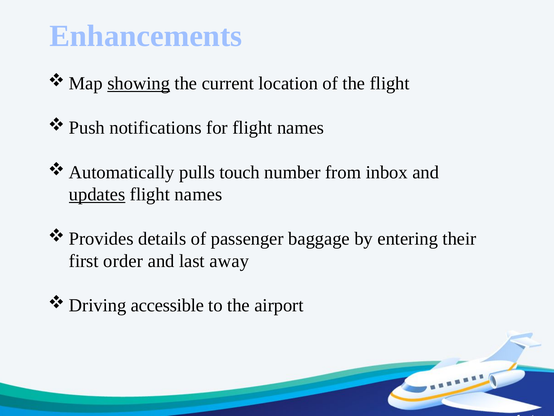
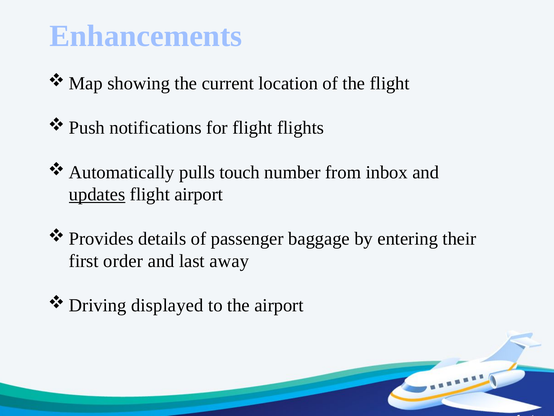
showing underline: present -> none (139, 83)
for flight names: names -> flights (301, 128)
names: names -> airport (199, 194)
accessible: accessible -> displayed (167, 305)
